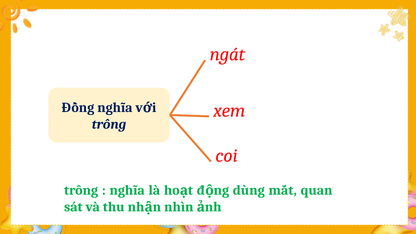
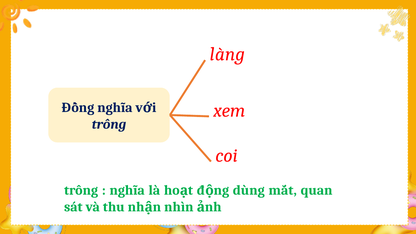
ngát: ngát -> làng (227, 54)
